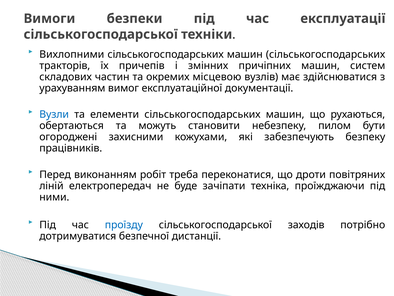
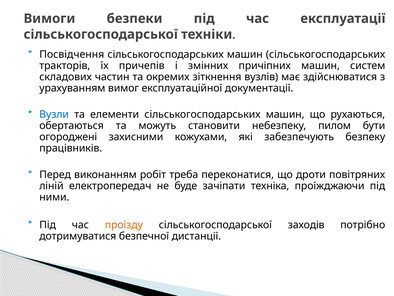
Вихлопними: Вихлопними -> Посвідчення (72, 54)
місцевою: місцевою -> зіткнення (217, 77)
проїзду colour: blue -> orange (124, 224)
